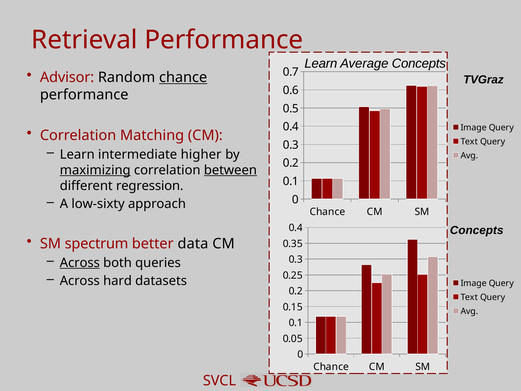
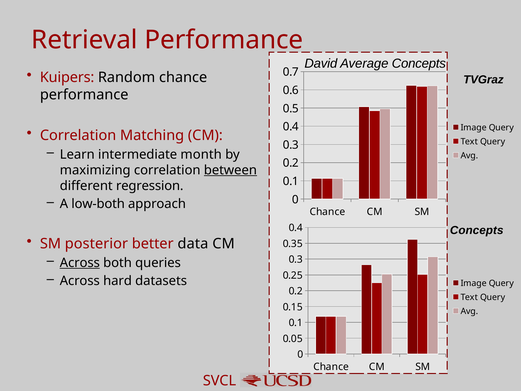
Learn: Learn -> David (321, 63)
Advisor: Advisor -> Kuipers (67, 77)
chance underline: present -> none (183, 77)
higher: higher -> month (201, 154)
maximizing underline: present -> none (95, 170)
low-sixty: low-sixty -> low-both (98, 204)
spectrum: spectrum -> posterior (96, 244)
